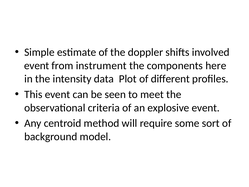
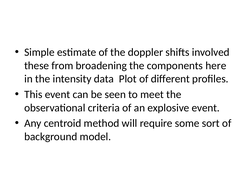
event: event -> these (37, 66)
instrument: instrument -> broadening (101, 66)
